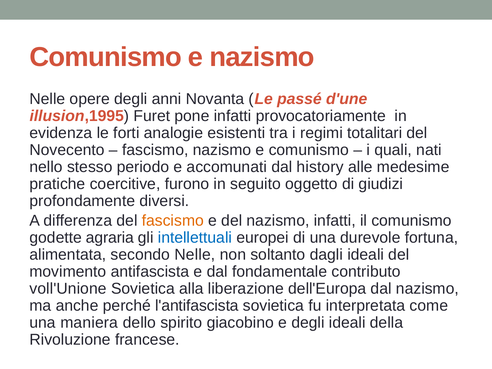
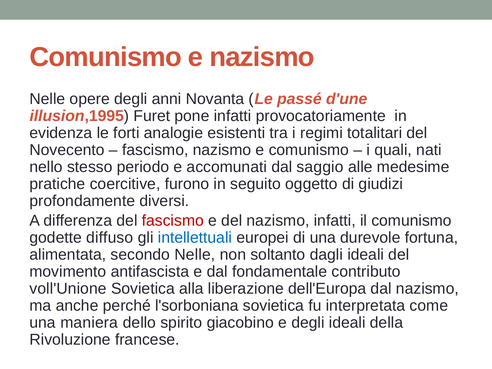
history: history -> saggio (320, 167)
fascismo colour: orange -> red (173, 221)
agraria: agraria -> diffuso (110, 238)
l'antifascista: l'antifascista -> l'sorboniana (197, 306)
